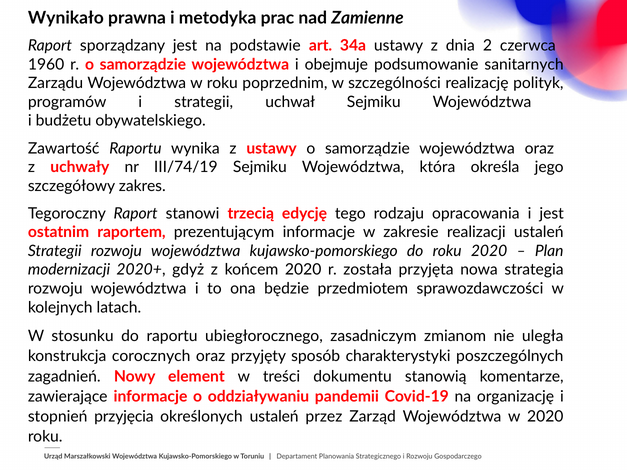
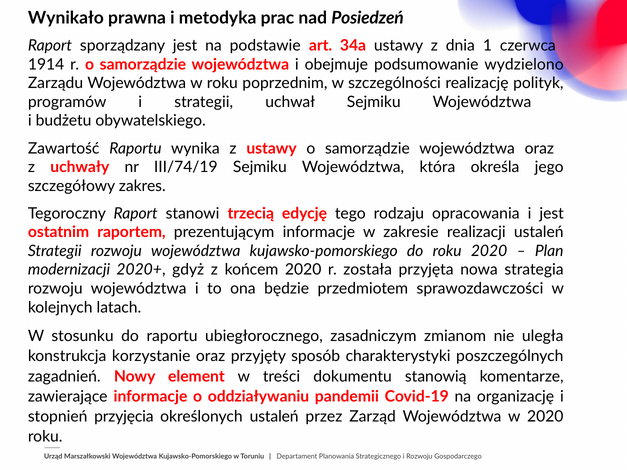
Zamienne: Zamienne -> Posiedzeń (368, 18)
2: 2 -> 1 (487, 46)
1960: 1960 -> 1914 (46, 64)
sanitarnych: sanitarnych -> wydzielono (524, 64)
corocznych: corocznych -> korzystanie (151, 356)
